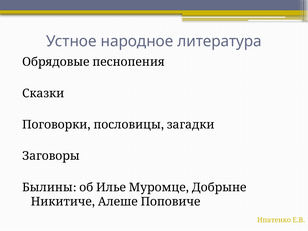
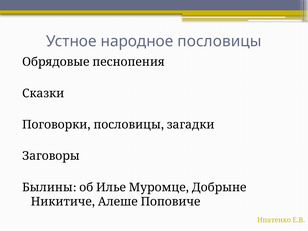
народное литература: литература -> пословицы (219, 41)
